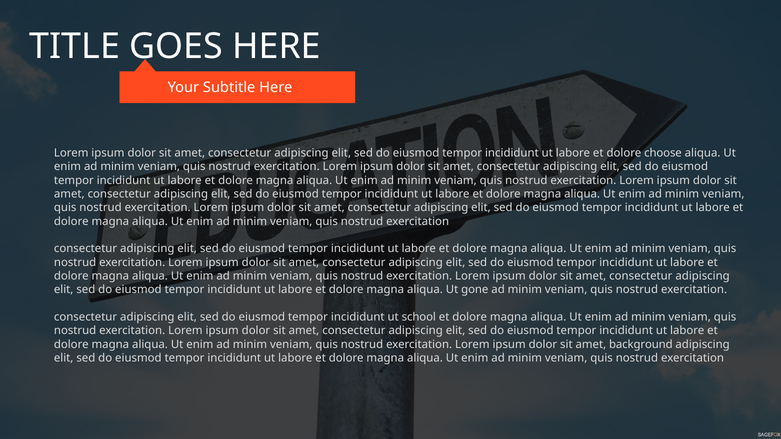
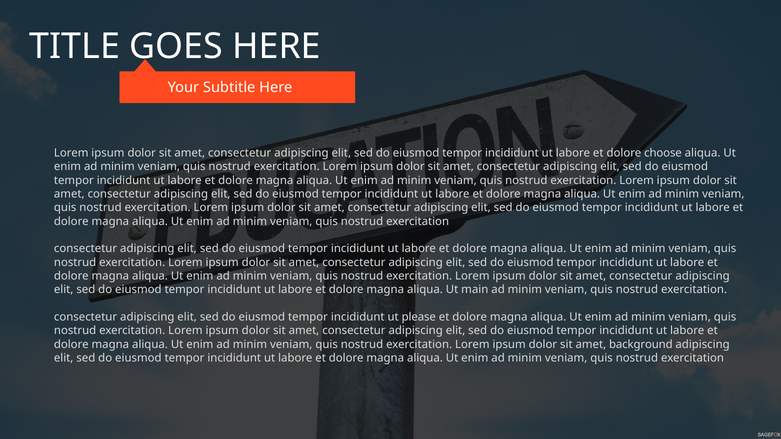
gone: gone -> main (475, 290)
school: school -> please (419, 317)
